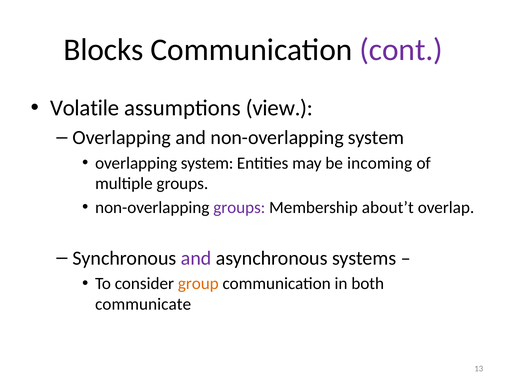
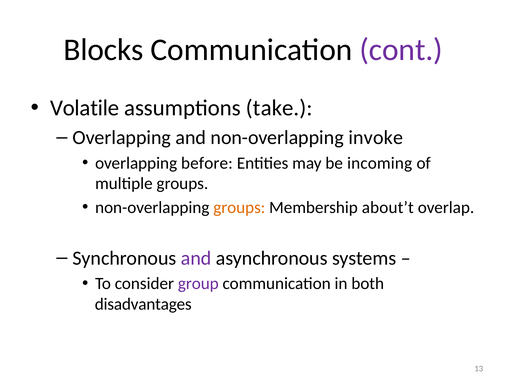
view: view -> take (279, 108)
non-overlapping system: system -> invoke (376, 137)
overlapping system: system -> before (207, 163)
groups colour: purple -> orange (239, 207)
group colour: orange -> purple (198, 283)
communicate: communicate -> disadvantages (143, 304)
